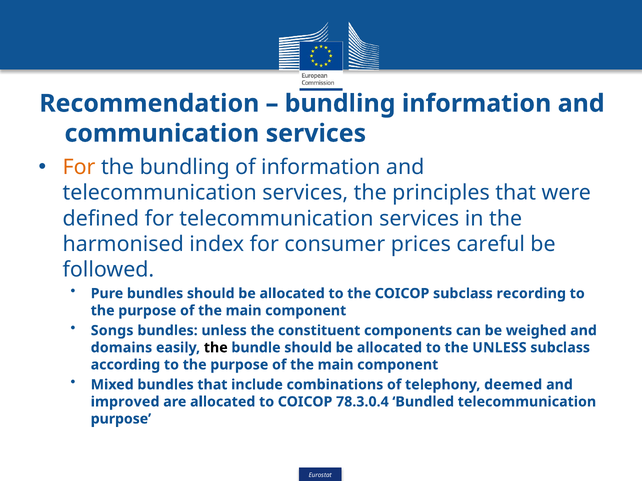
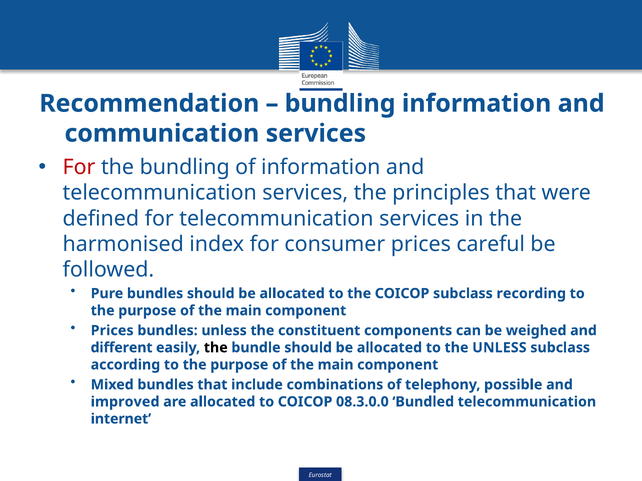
For colour: orange -> red (79, 167)
Songs: Songs -> Prices (112, 331)
domains: domains -> different (122, 348)
deemed: deemed -> possible (513, 385)
78.3.0.4: 78.3.0.4 -> 08.3.0.0 (362, 402)
purpose: purpose -> internet (121, 419)
